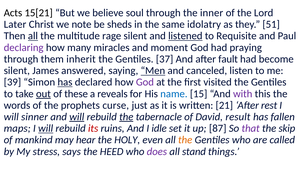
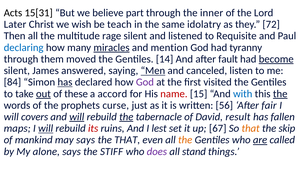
15[21: 15[21 -> 15[31 (39, 13)
soul: soul -> part (135, 13)
note: note -> wish (81, 24)
sheds: sheds -> teach (119, 24)
51: 51 -> 72 (271, 24)
all underline: present -> none (33, 36)
listened underline: present -> none (185, 36)
declaring colour: purple -> blue (24, 47)
miracles underline: none -> present (112, 47)
moment: moment -> mention (169, 47)
praying: praying -> tyranny (246, 47)
inherit: inherit -> moved (81, 59)
37: 37 -> 14 (165, 59)
become underline: none -> present (276, 59)
39: 39 -> 84 (12, 82)
reveals: reveals -> accord (112, 94)
name colour: blue -> red (174, 94)
with colour: purple -> blue (243, 94)
the underline: none -> present (280, 94)
21: 21 -> 56 (224, 105)
rest: rest -> fair (269, 105)
sinner: sinner -> covers (35, 117)
idle: idle -> lest (159, 128)
87: 87 -> 67 (218, 128)
that colour: purple -> orange (251, 128)
may hear: hear -> says (86, 140)
the HOLY: HOLY -> THAT (127, 140)
are underline: none -> present (260, 140)
stress: stress -> alone (46, 151)
HEED: HEED -> STIFF (112, 151)
